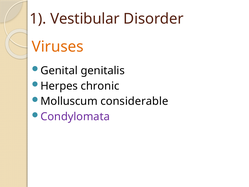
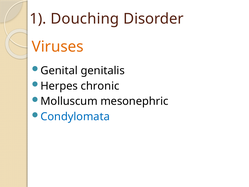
Vestibular: Vestibular -> Douching (85, 19)
considerable: considerable -> mesonephric (134, 101)
Condylomata colour: purple -> blue (75, 117)
